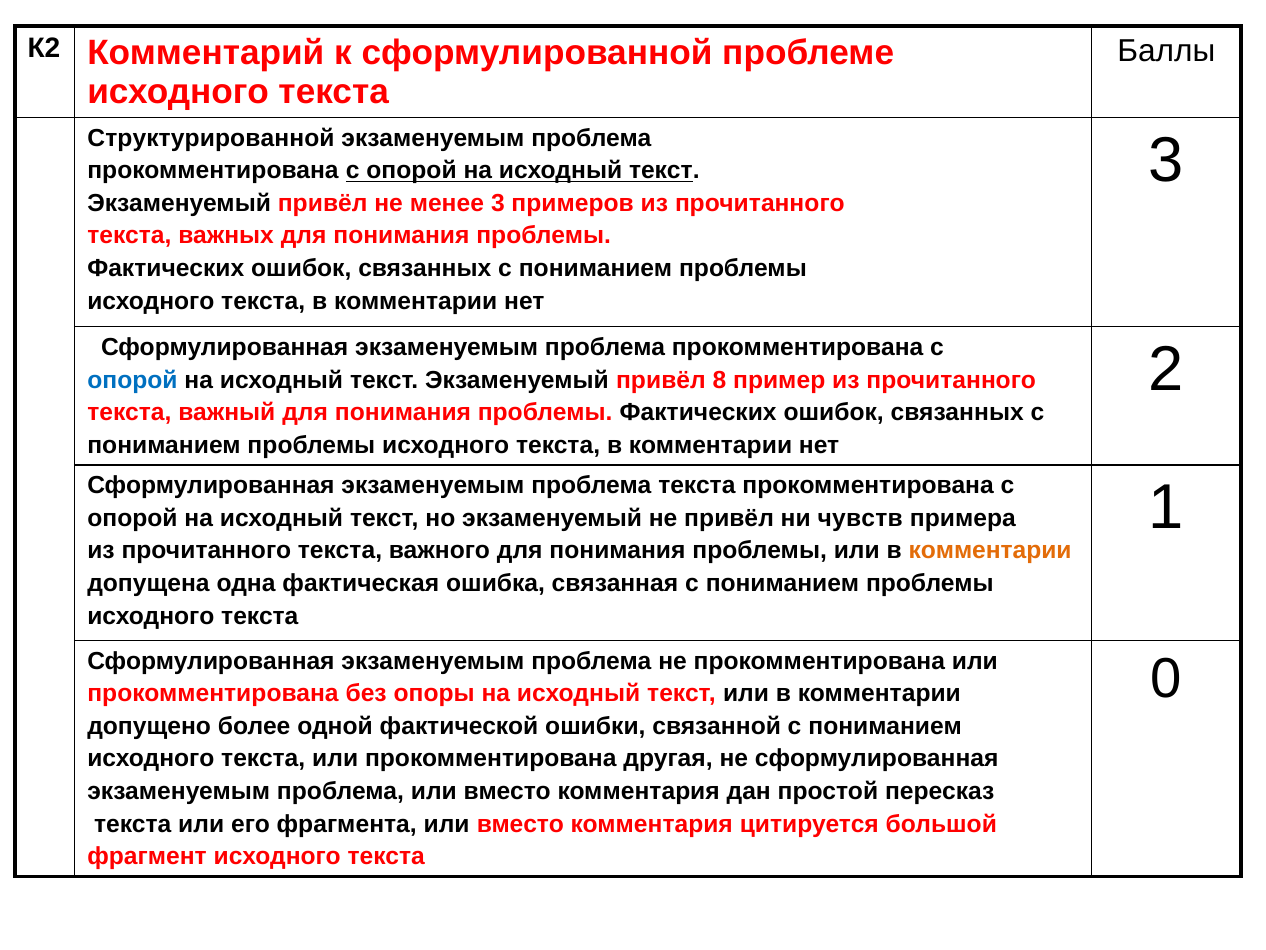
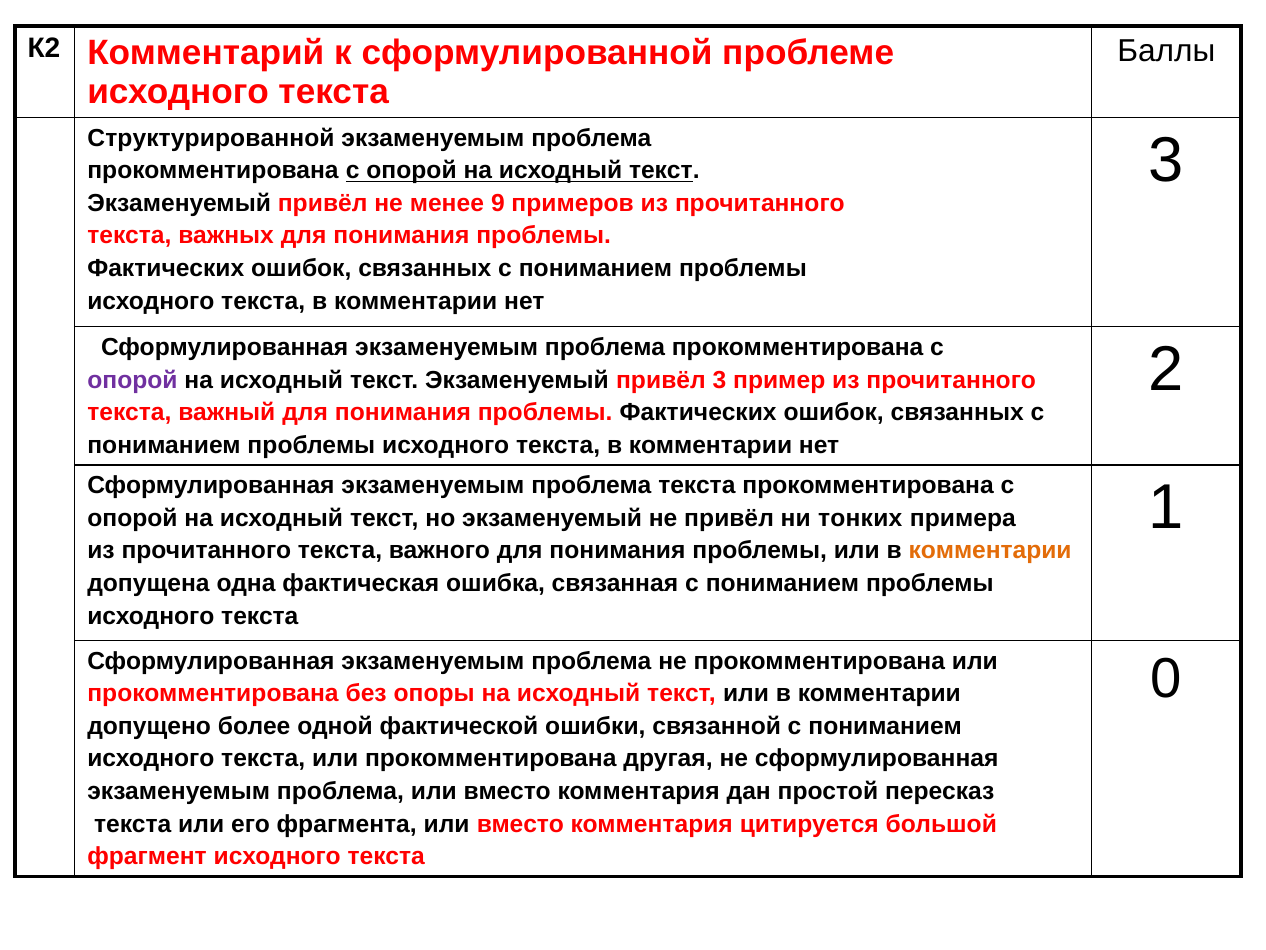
менее 3: 3 -> 9 (498, 203)
опорой colour: blue -> purple (132, 380)
привёл 8: 8 -> 3 (719, 380)
чувств: чувств -> тонких (860, 518)
